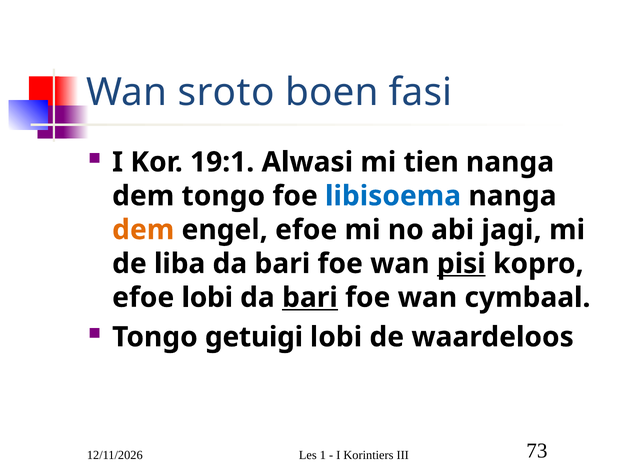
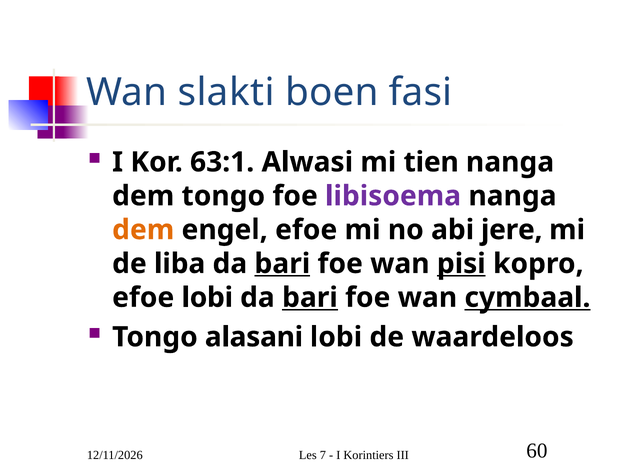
sroto: sroto -> slakti (226, 92)
19:1: 19:1 -> 63:1 (222, 162)
libisoema colour: blue -> purple (393, 196)
jagi: jagi -> jere (512, 230)
bari underline: none -> present (282, 263)
cymbaal underline: none -> present (527, 297)
getuigi: getuigi -> alasani (254, 337)
1: 1 -> 7 (323, 455)
73: 73 -> 60 (537, 450)
